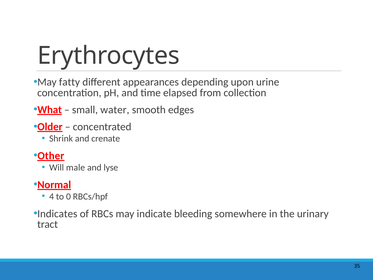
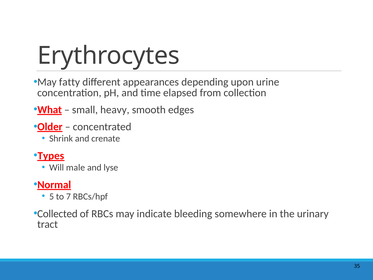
water: water -> heavy (115, 110)
Other: Other -> Types (51, 156)
4: 4 -> 5 (52, 196)
0: 0 -> 7 (68, 196)
Indicates: Indicates -> Collected (57, 213)
